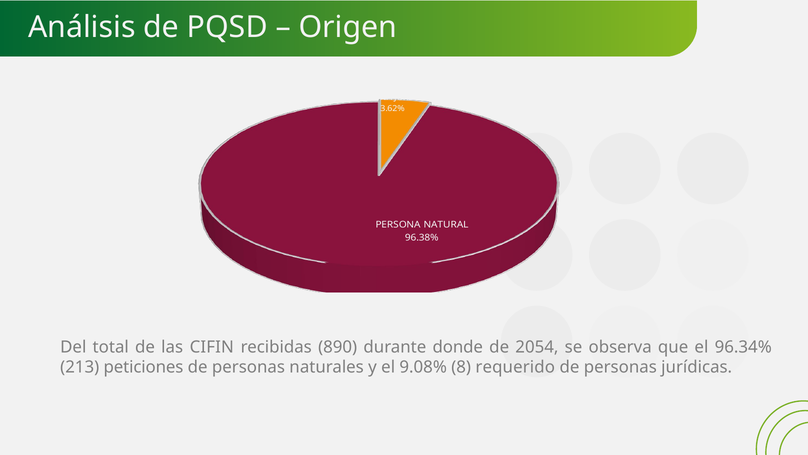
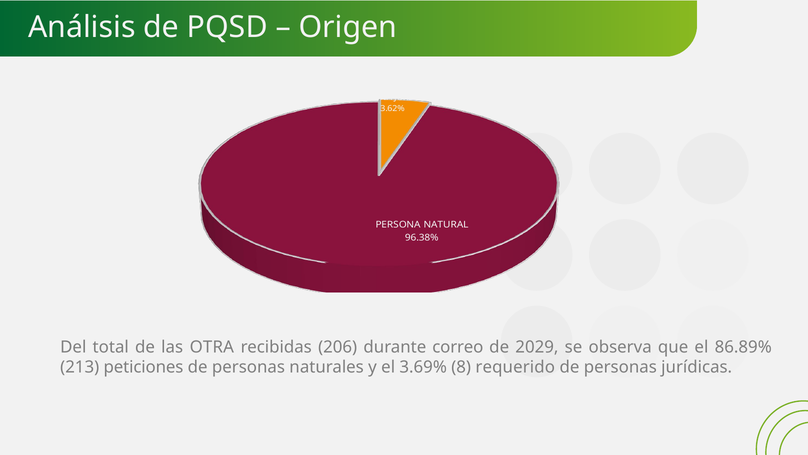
CIFIN: CIFIN -> OTRA (212, 347)
890: 890 -> 206 (338, 347)
donde: donde -> correo (458, 347)
2054: 2054 -> 2029 (537, 347)
96.34%: 96.34% -> 86.89% (743, 347)
9.08%: 9.08% -> 3.69% (423, 367)
